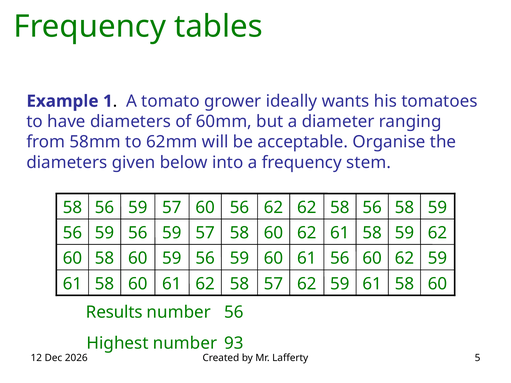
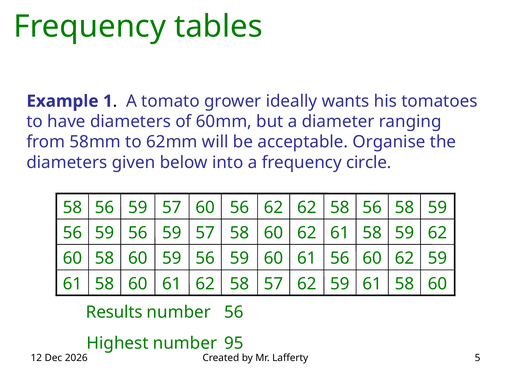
stem: stem -> circle (369, 163)
93: 93 -> 95 (234, 343)
